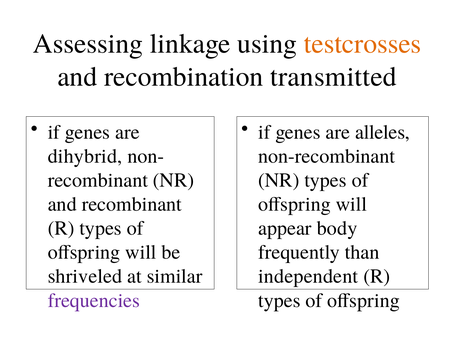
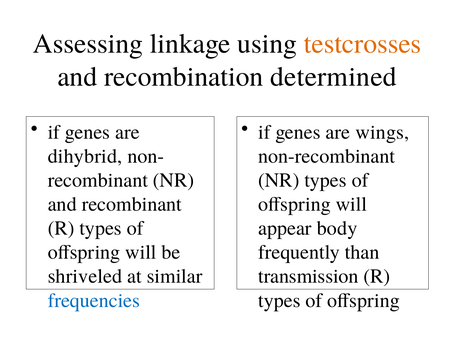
transmitted: transmitted -> determined (333, 77)
alleles: alleles -> wings (382, 132)
independent: independent -> transmission (308, 277)
frequencies colour: purple -> blue (94, 301)
